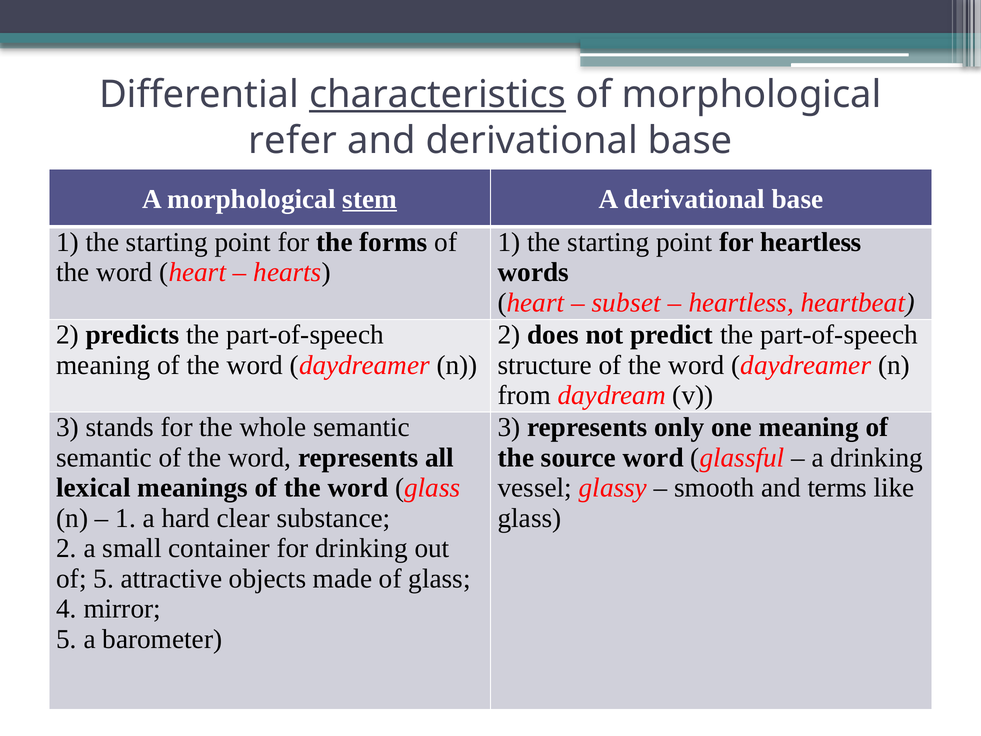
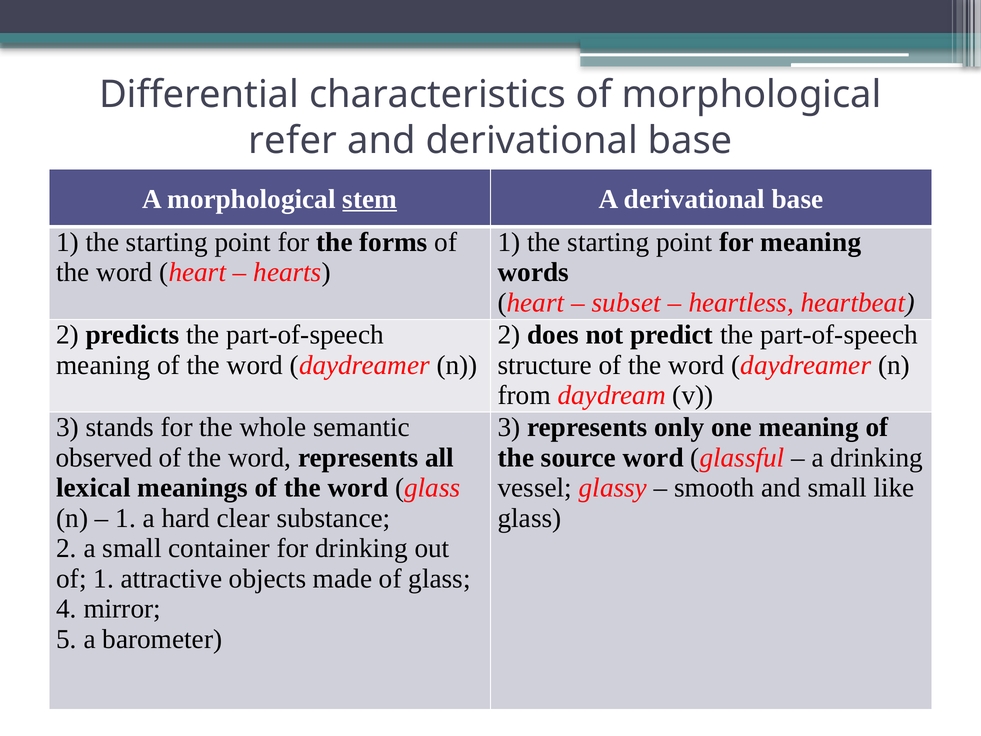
characteristics underline: present -> none (438, 95)
for heartless: heartless -> meaning (811, 242)
semantic: semantic -> observed (104, 457)
and terms: terms -> small (837, 488)
of 5: 5 -> 1 (104, 578)
